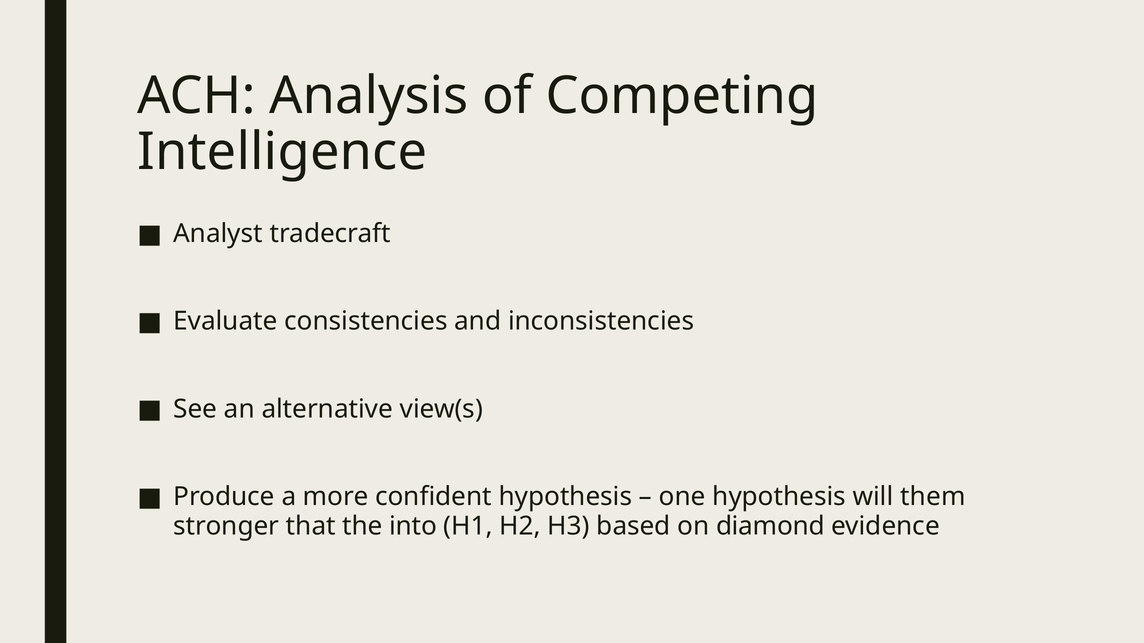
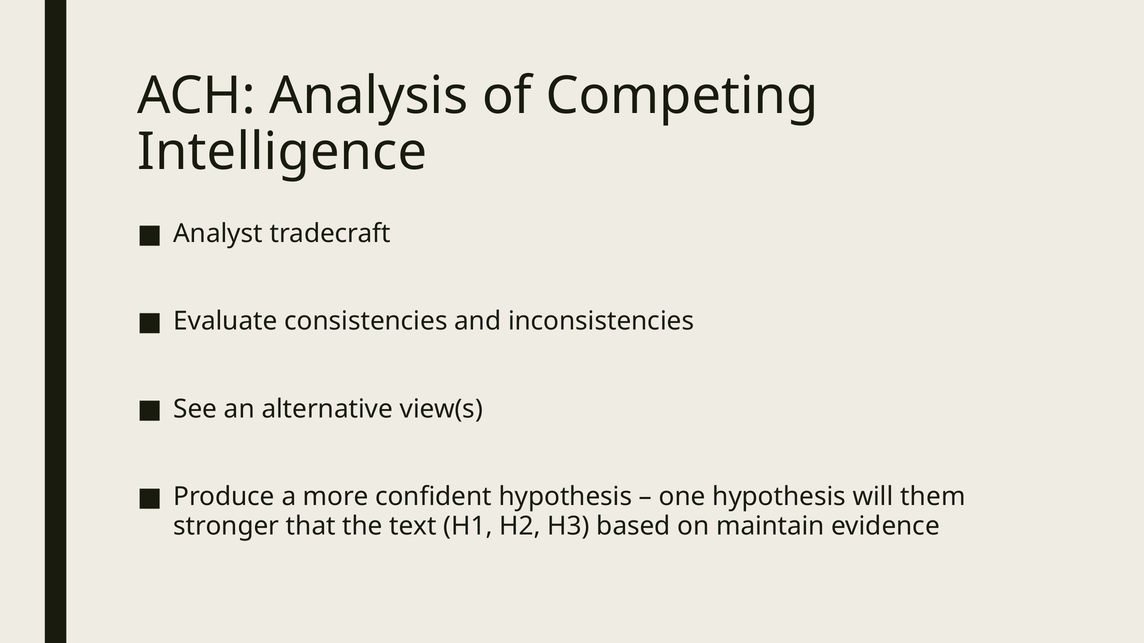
into: into -> text (413, 527)
diamond: diamond -> maintain (770, 527)
